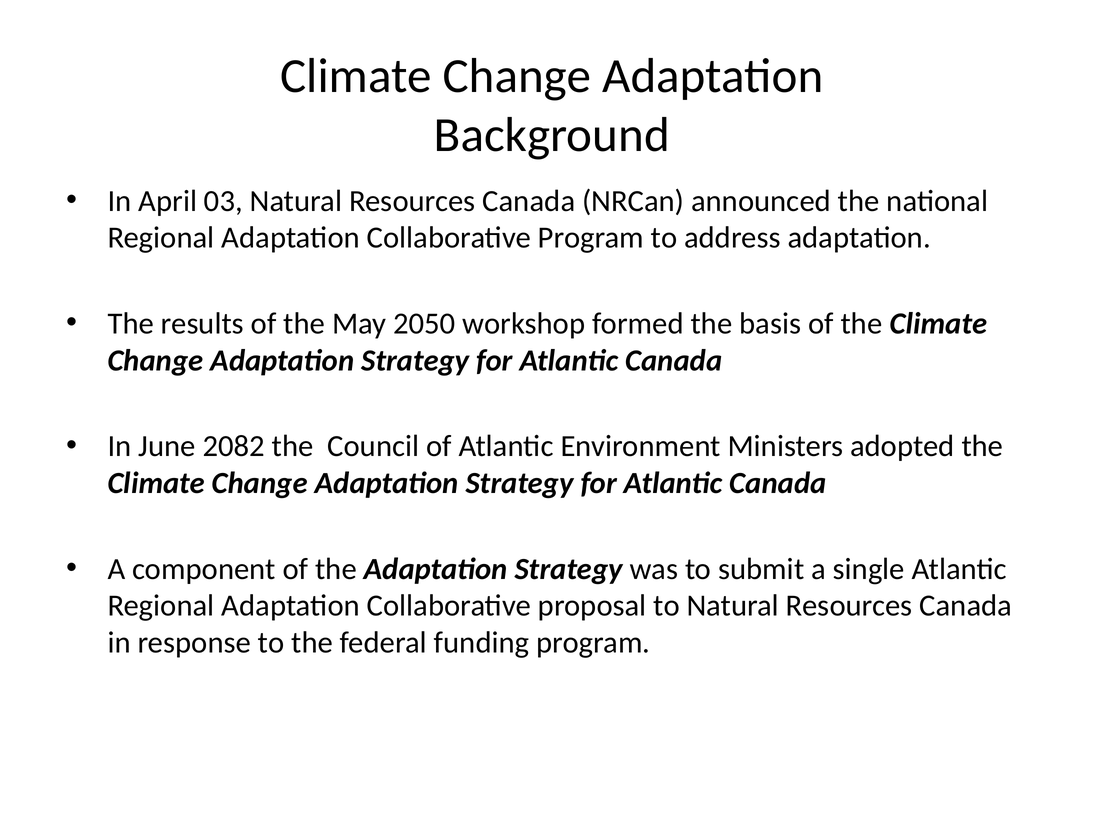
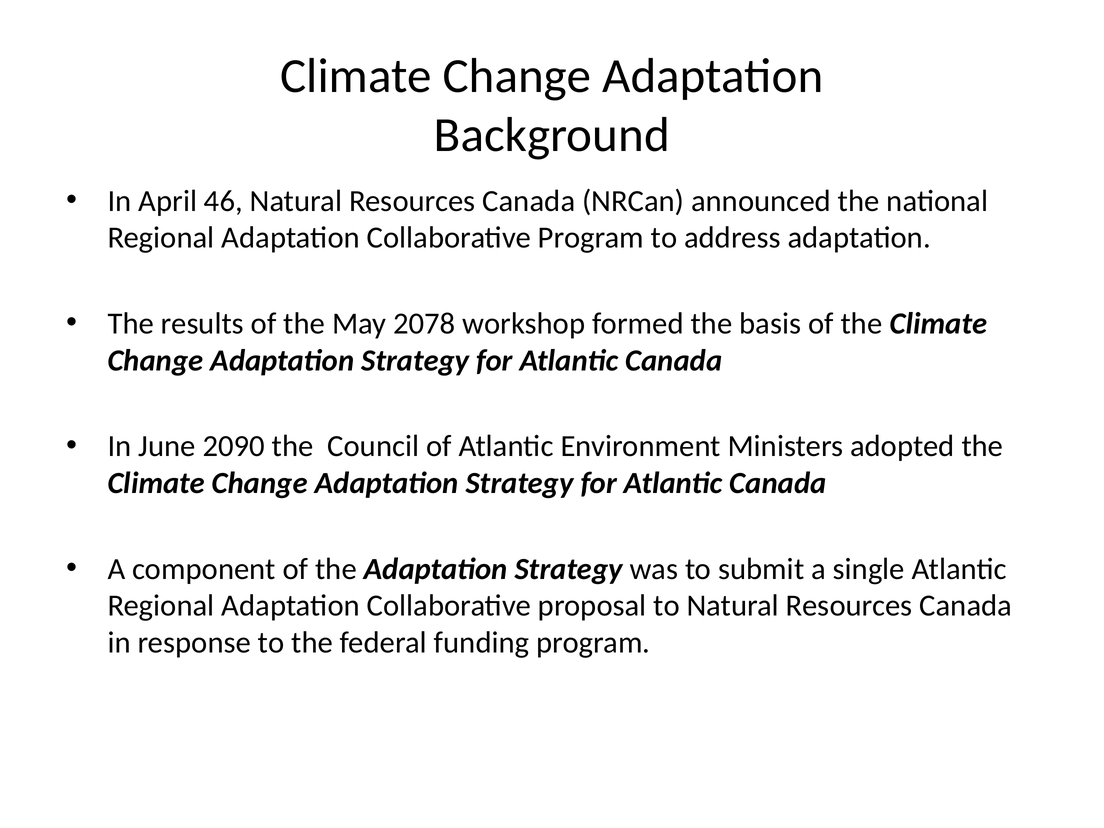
03: 03 -> 46 (223, 201)
2050: 2050 -> 2078 (424, 324)
2082: 2082 -> 2090 (234, 446)
